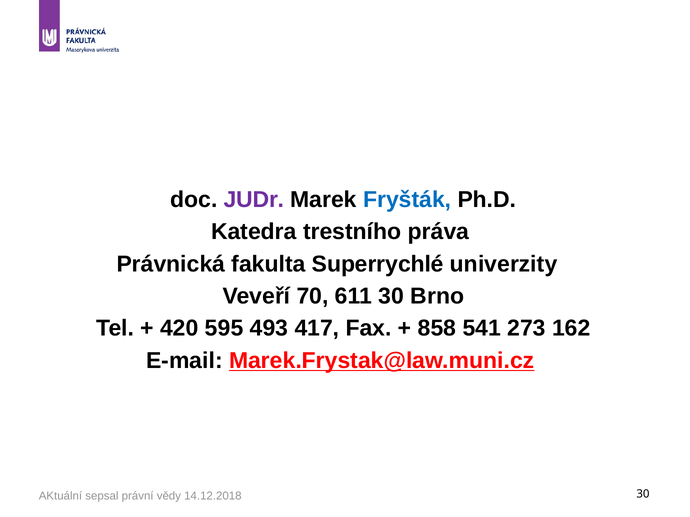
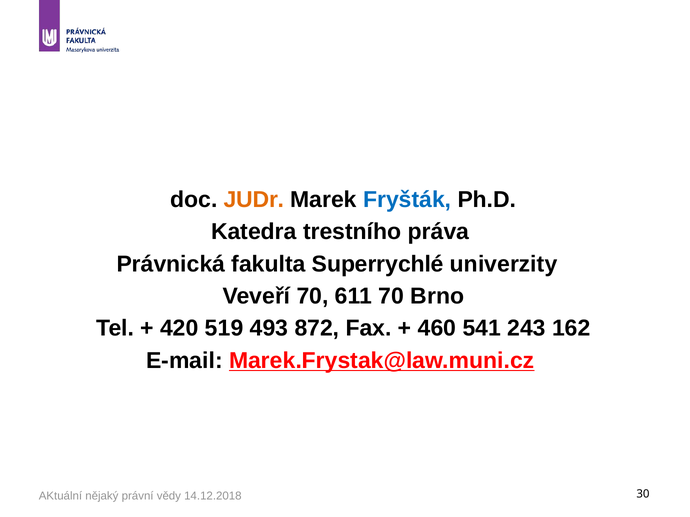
JUDr colour: purple -> orange (254, 200)
611 30: 30 -> 70 (391, 296)
595: 595 -> 519 (224, 329)
417: 417 -> 872 (317, 329)
858: 858 -> 460 (437, 329)
273: 273 -> 243 (526, 329)
sepsal: sepsal -> nějaký (102, 496)
